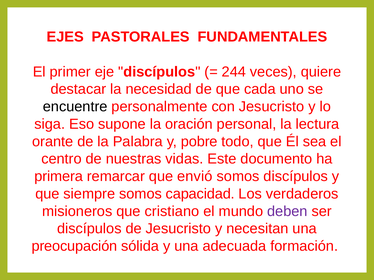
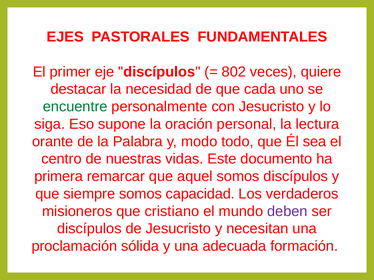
244: 244 -> 802 (234, 72)
encuentre colour: black -> green (75, 107)
pobre: pobre -> modo (199, 142)
envió: envió -> aquel (195, 177)
preocupación: preocupación -> proclamación (74, 247)
